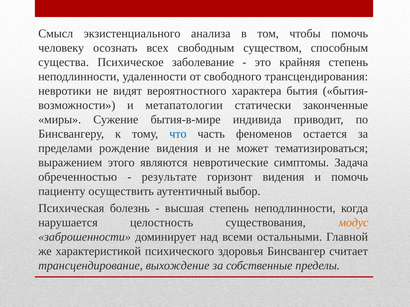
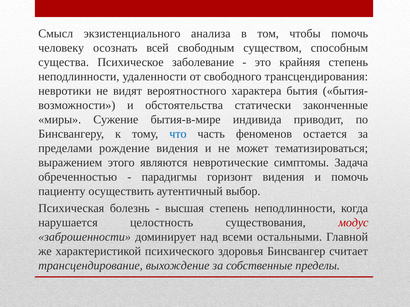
всех: всех -> всей (158, 48)
метапатологии: метапатологии -> обстоятельства (184, 105)
результате: результате -> парадигмы (169, 177)
модус colour: orange -> red (353, 223)
